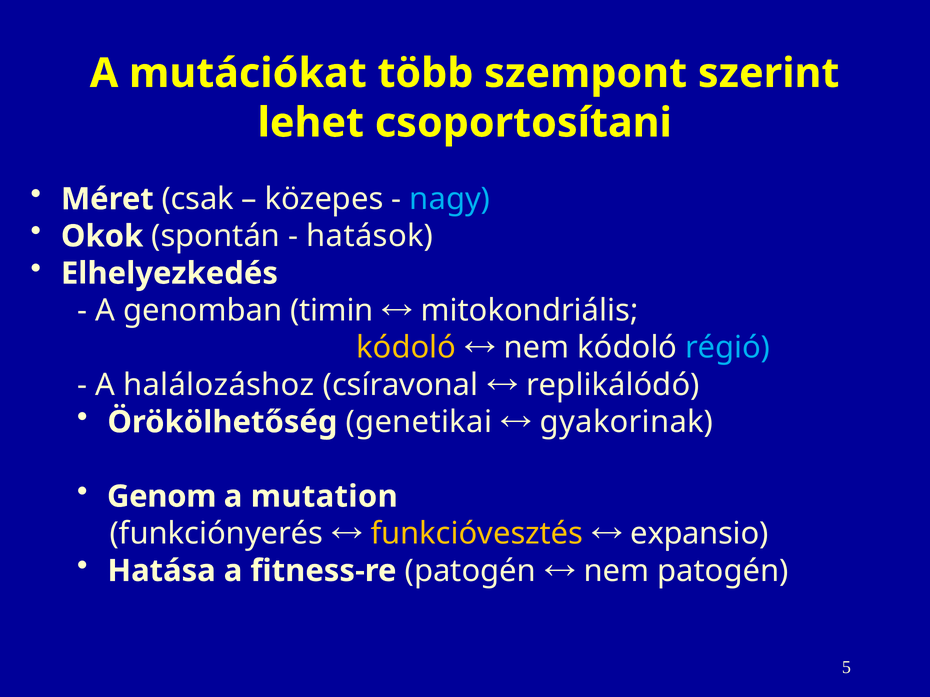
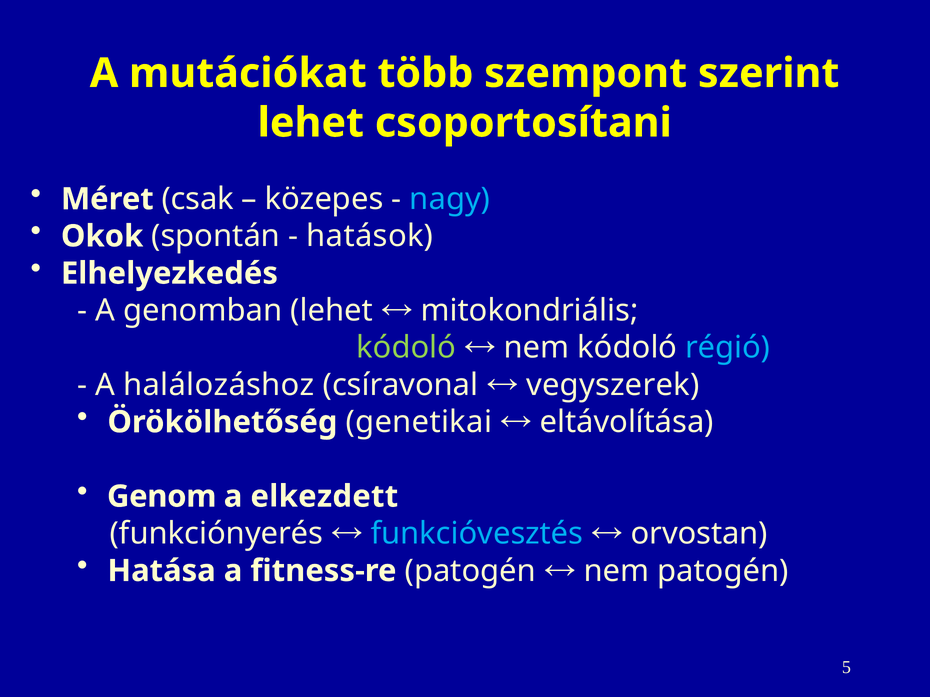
genomban timin: timin -> lehet (332, 311)
kódoló colour: yellow -> light green (406, 348)
replikálódó: replikálódó -> vegyszerek (613, 385)
gyakorinak: gyakorinak -> eltávolítása (627, 422)
mutation: mutation -> elkezdett (324, 497)
funkcióvesztés colour: yellow -> light blue (477, 534)
expansio: expansio -> orvostan (699, 534)
